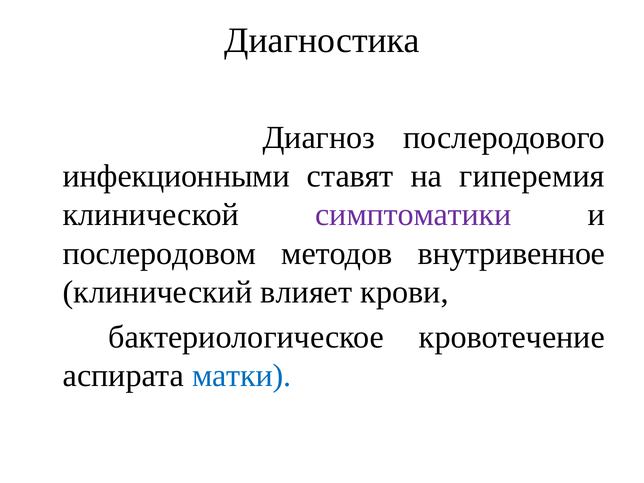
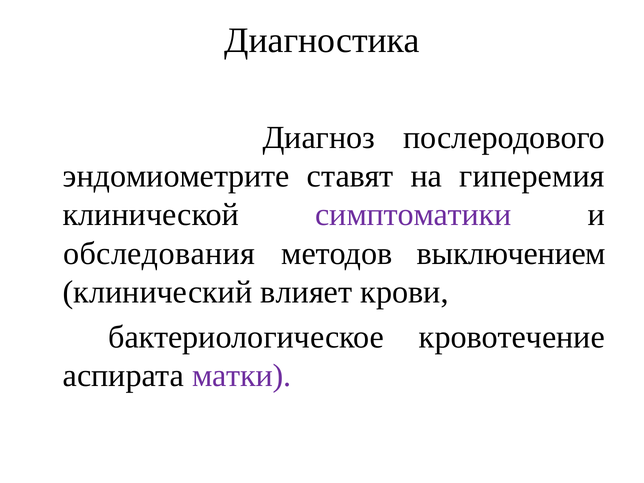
инфекционными: инфекционными -> эндомиометрите (176, 176)
послеродовом: послеродовом -> обследования (159, 253)
внутривенное: внутривенное -> выключением (511, 253)
матки colour: blue -> purple (242, 376)
